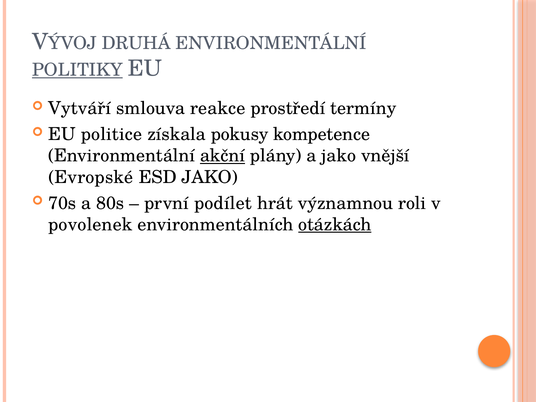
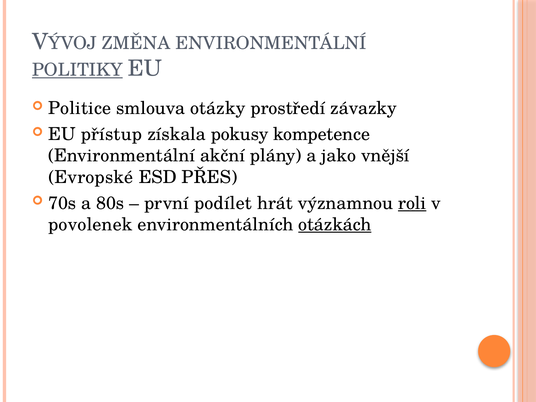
DRUHÁ: DRUHÁ -> ZMĚNA (136, 43)
Vytváří: Vytváří -> Politice (80, 108)
reakce: reakce -> otázky (218, 108)
termíny: termíny -> závazky (363, 108)
politice: politice -> přístup (111, 134)
akční underline: present -> none (223, 156)
ESD JAKO: JAKO -> PŘES (209, 177)
roli underline: none -> present (412, 203)
